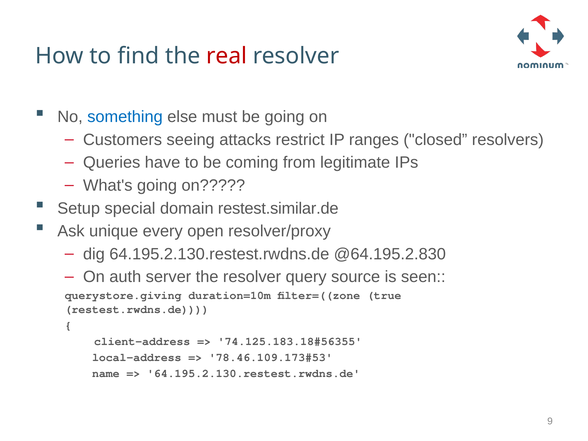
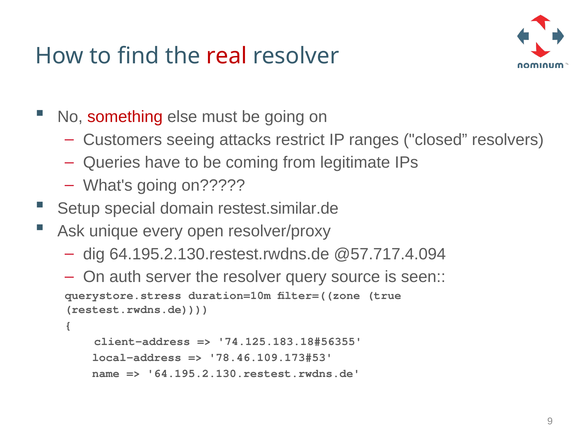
something colour: blue -> red (125, 117)
@64.195.2.830: @64.195.2.830 -> @57.717.4.094 (390, 254)
querystore.giving: querystore.giving -> querystore.stress (123, 296)
